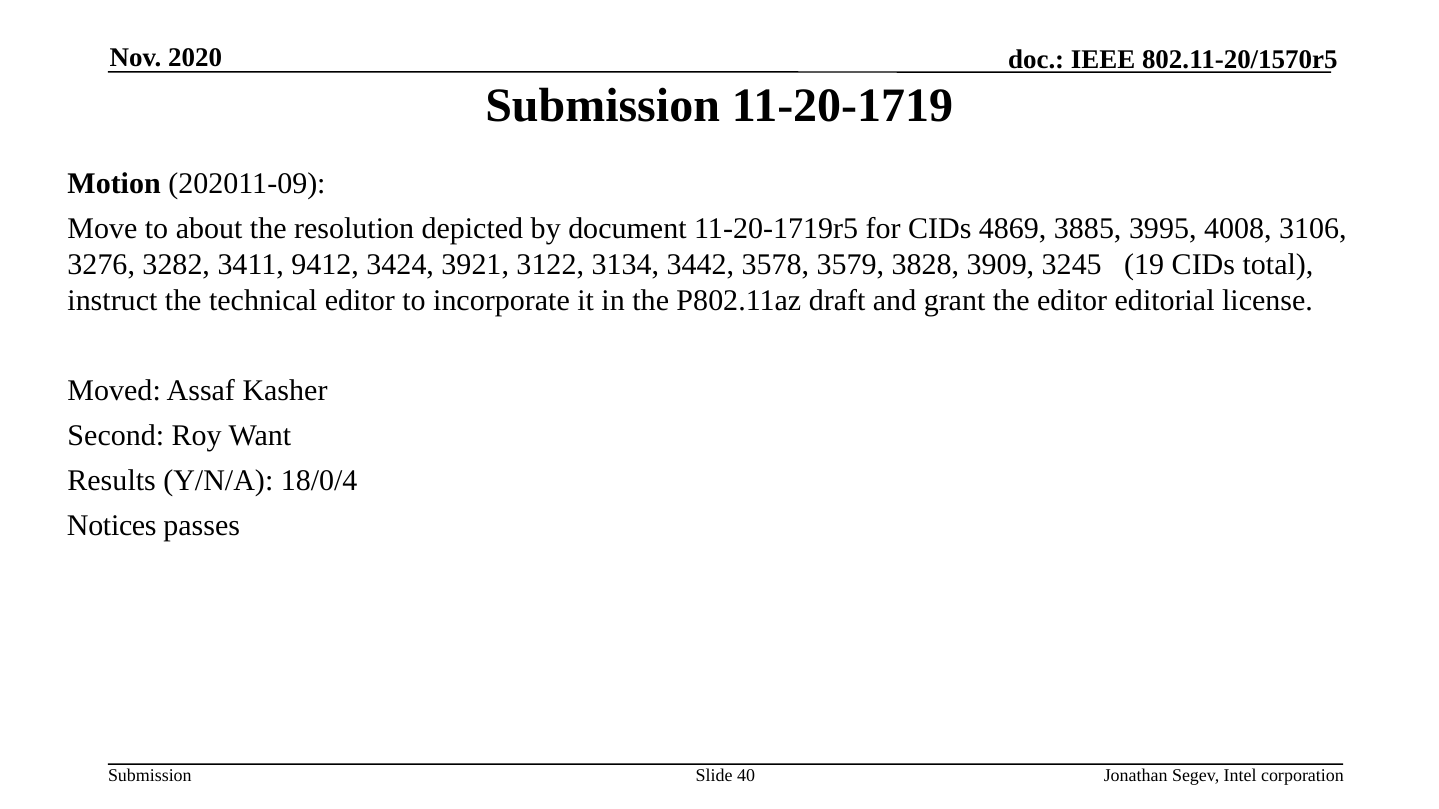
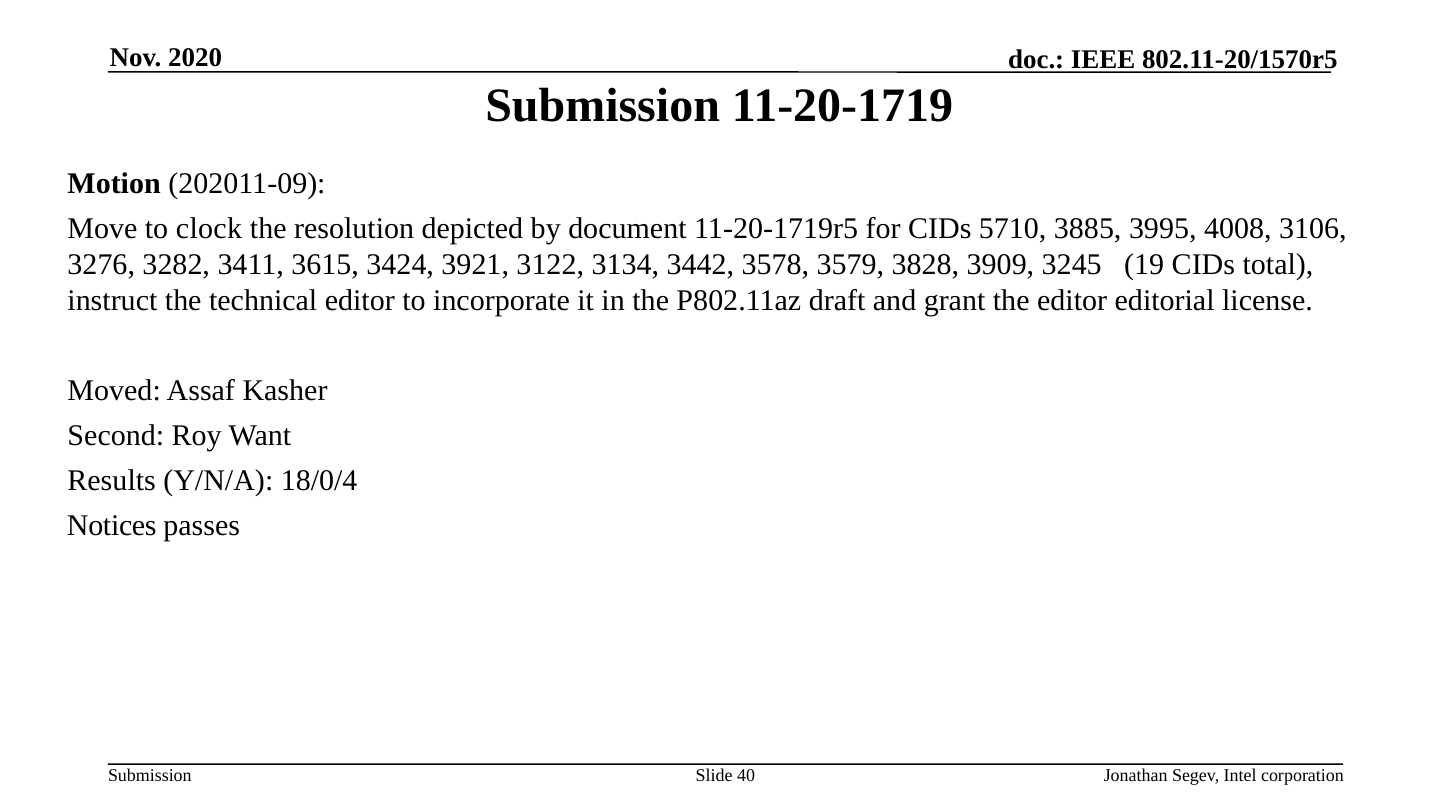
about: about -> clock (209, 229)
4869: 4869 -> 5710 (1013, 229)
9412: 9412 -> 3615 (325, 265)
